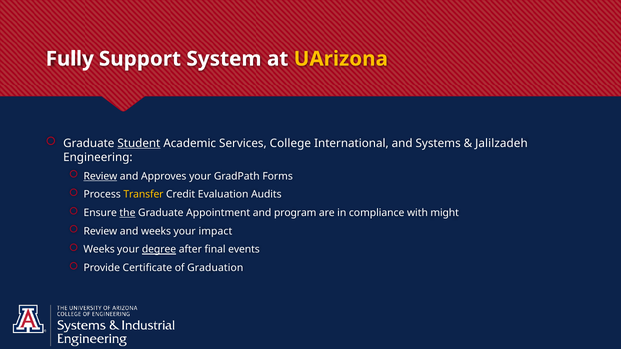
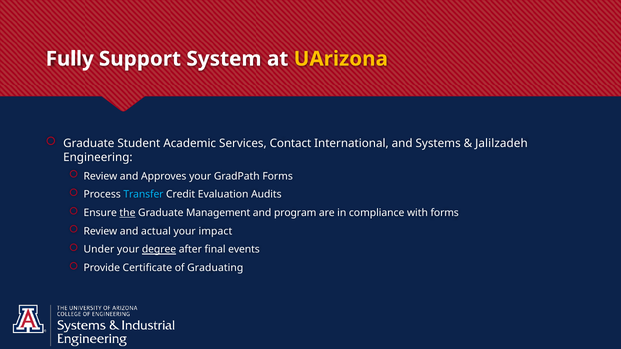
Student underline: present -> none (139, 143)
College: College -> Contact (290, 143)
Review underline: present -> none (100, 176)
Transfer colour: yellow -> light blue (143, 195)
Appointment: Appointment -> Management (218, 213)
with might: might -> forms (445, 213)
and weeks: weeks -> actual (156, 231)
Weeks: Weeks -> Under (99, 250)
Graduation: Graduation -> Graduating (215, 268)
